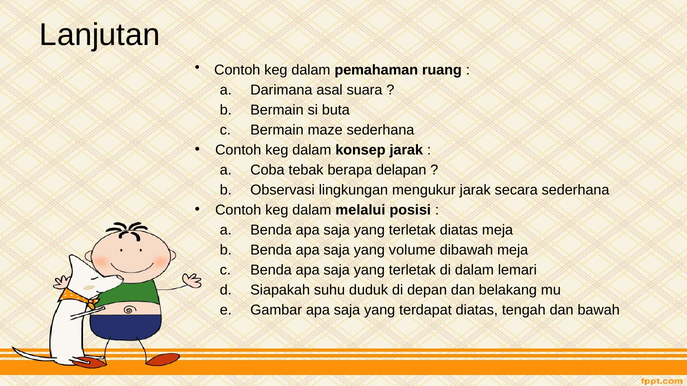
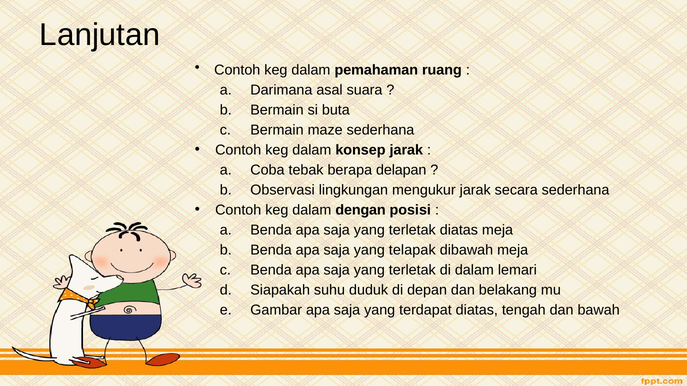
melalui: melalui -> dengan (361, 210)
volume: volume -> telapak (412, 250)
